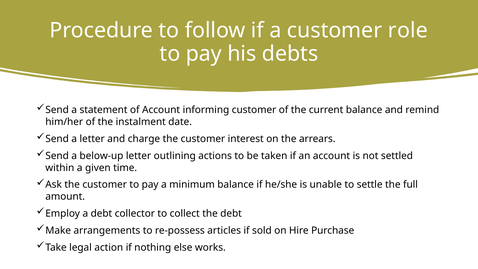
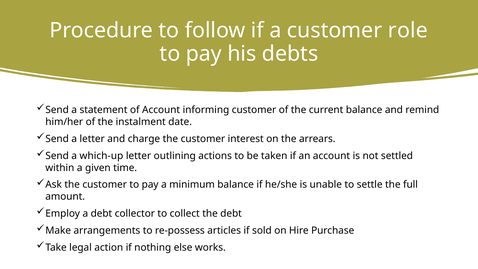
below-up: below-up -> which-up (101, 156)
